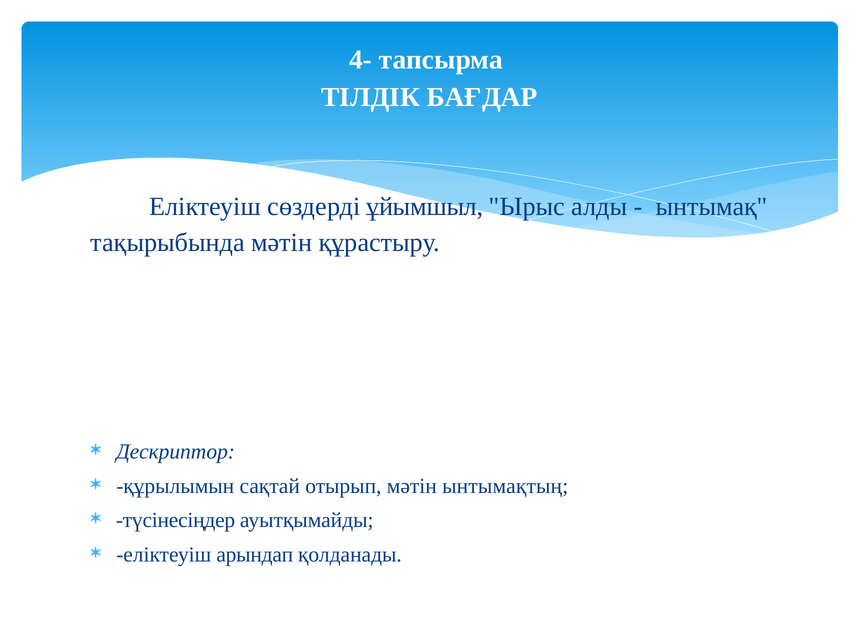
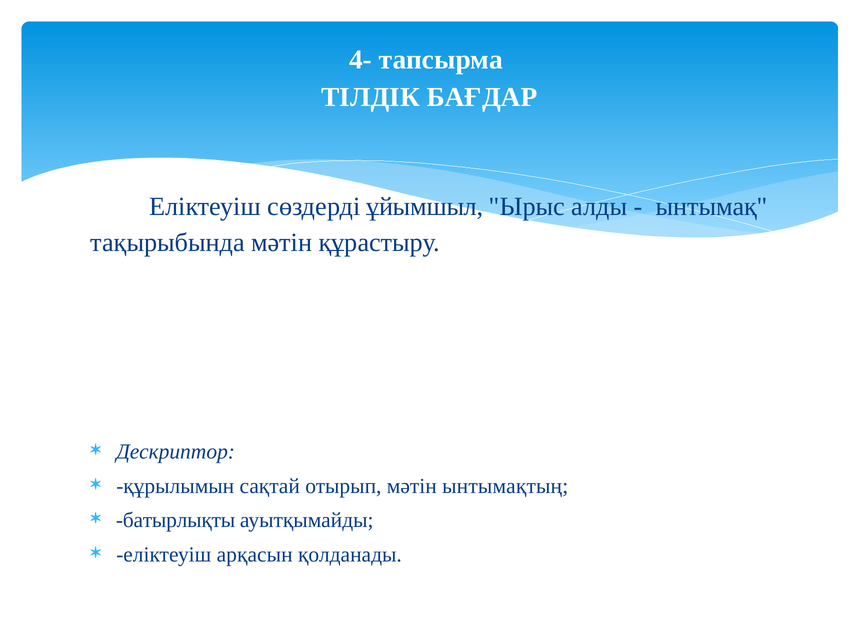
түсінесіңдер: түсінесіңдер -> батырлықты (176, 521)
арындап: арындап -> арқасын (255, 555)
